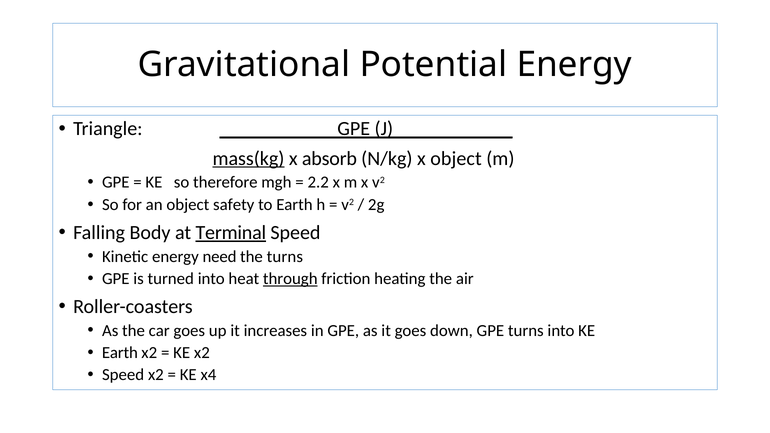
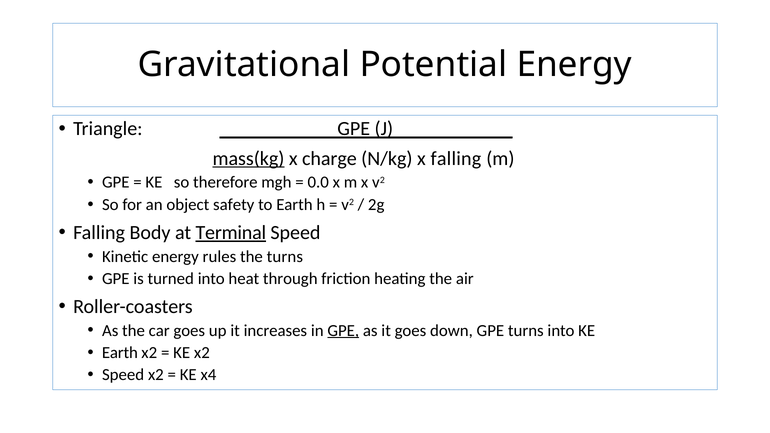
absorb: absorb -> charge (329, 159)
x object: object -> falling (456, 159)
2.2: 2.2 -> 0.0 (318, 182)
need: need -> rules (219, 257)
through underline: present -> none (290, 279)
GPE underline: none -> present (343, 331)
